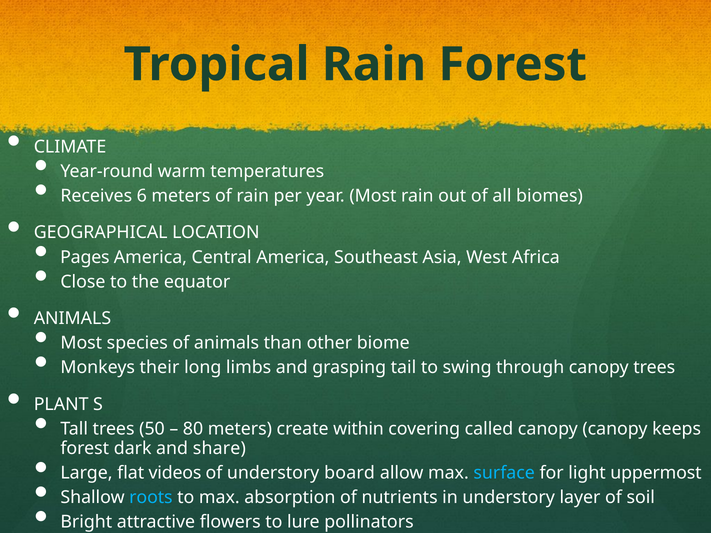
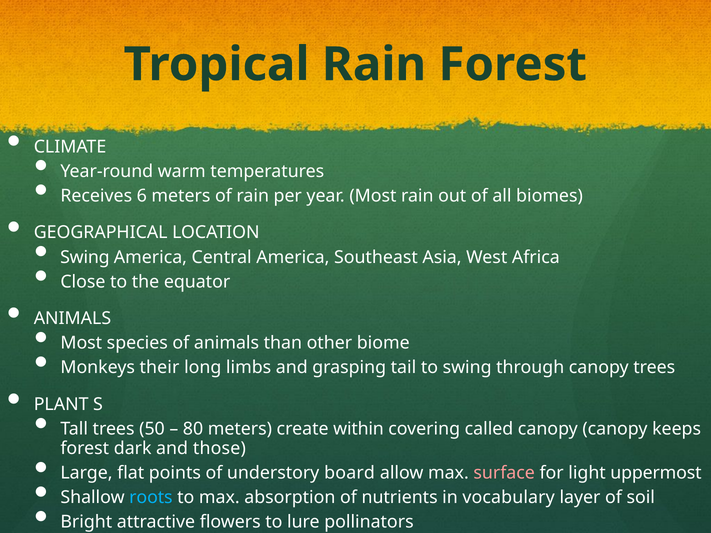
Pages: Pages -> Swing (85, 257)
share: share -> those (219, 449)
videos: videos -> points (175, 473)
surface colour: light blue -> pink (504, 473)
in understory: understory -> vocabulary (509, 498)
